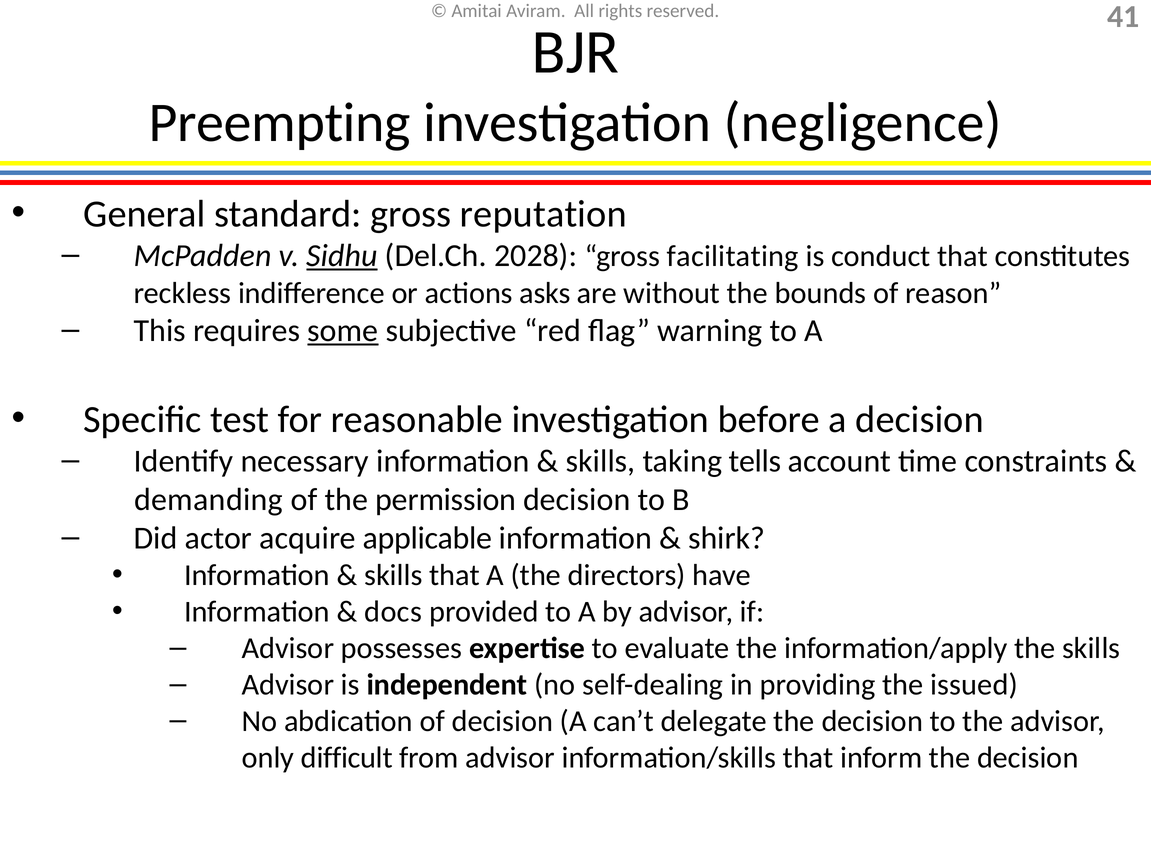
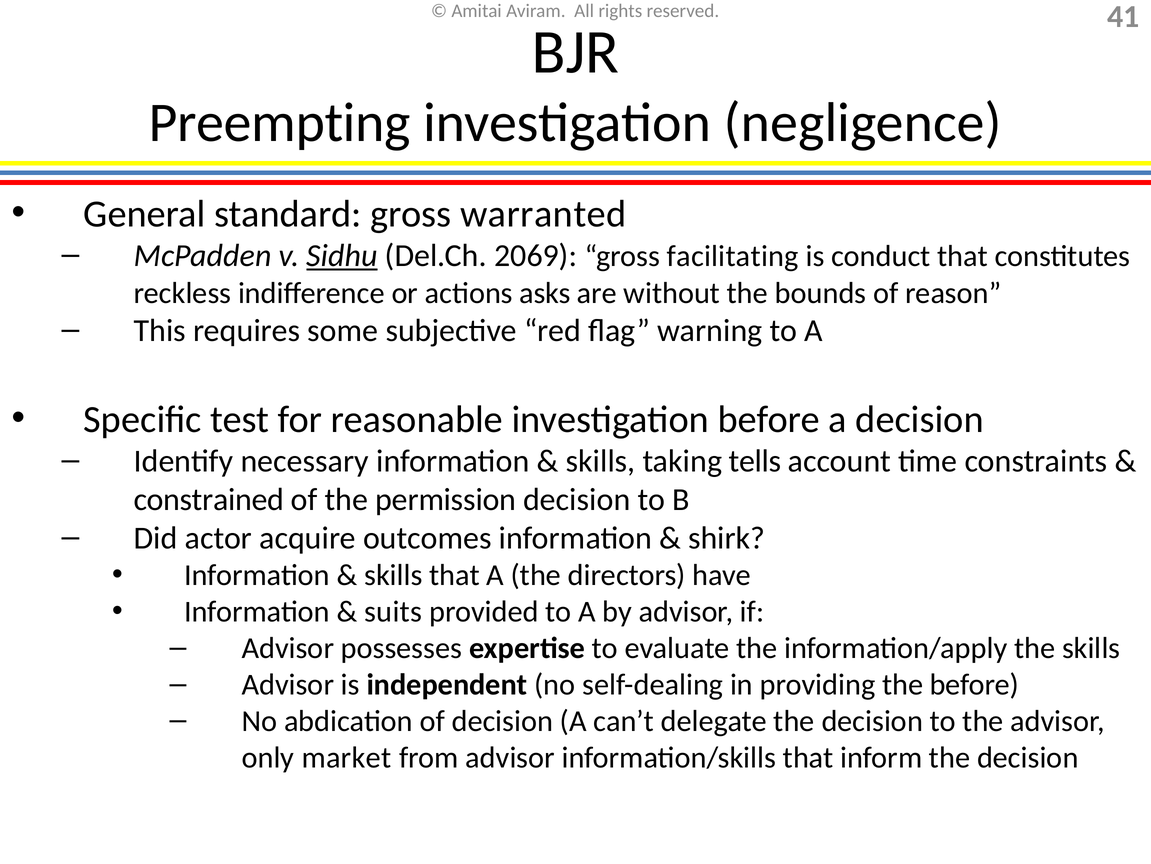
reputation: reputation -> warranted (543, 214)
2028: 2028 -> 2069 (536, 255)
some underline: present -> none (343, 330)
demanding: demanding -> constrained (209, 499)
applicable: applicable -> outcomes (427, 538)
docs: docs -> suits (393, 611)
the issued: issued -> before (974, 684)
difficult: difficult -> market (346, 757)
